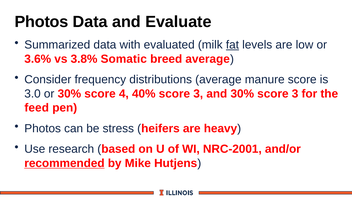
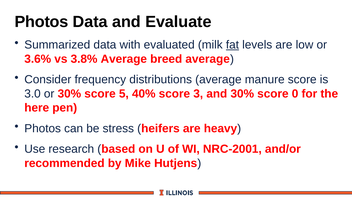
3.8% Somatic: Somatic -> Average (124, 59)
4: 4 -> 5 (124, 94)
30% score 3: 3 -> 0 (295, 94)
feed: feed -> here (37, 108)
recommended underline: present -> none (64, 163)
